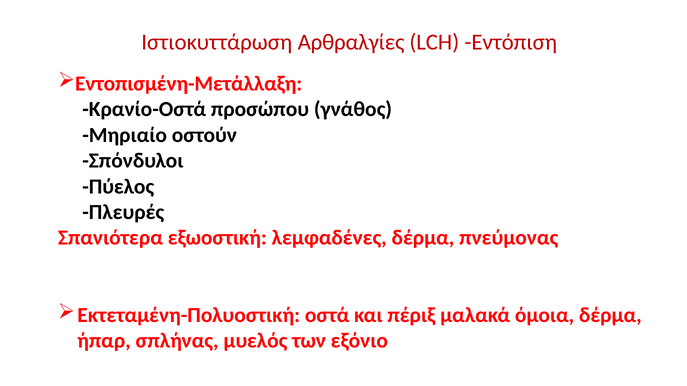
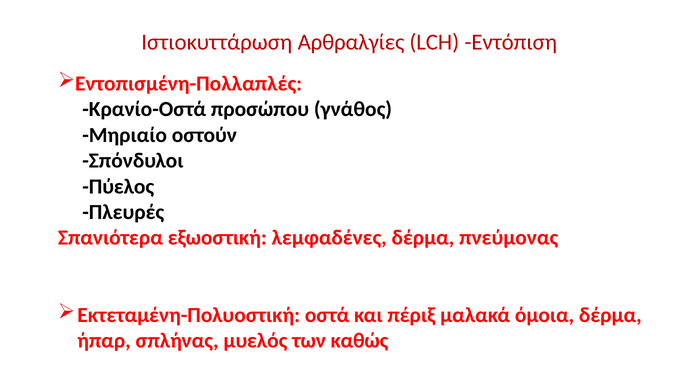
Εντοπισμένη-Μετάλλαξη: Εντοπισμένη-Μετάλλαξη -> Εντοπισμένη-Πολλαπλές (189, 84)
εξόνιο: εξόνιο -> καθώς (359, 341)
